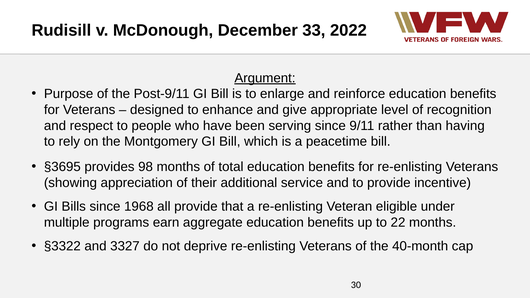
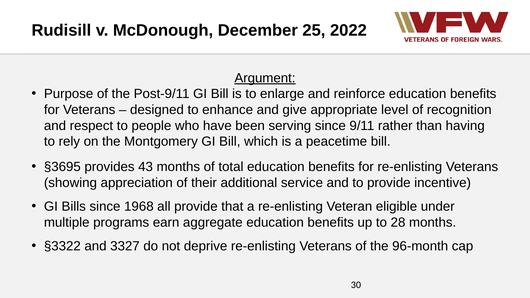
33: 33 -> 25 (314, 31)
98: 98 -> 43 (146, 167)
22: 22 -> 28 (398, 222)
40-month: 40-month -> 96-month (420, 246)
